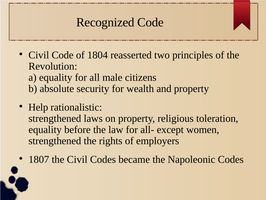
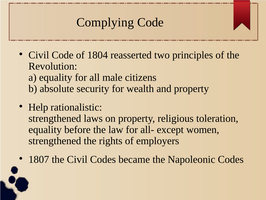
Recognized: Recognized -> Complying (105, 22)
